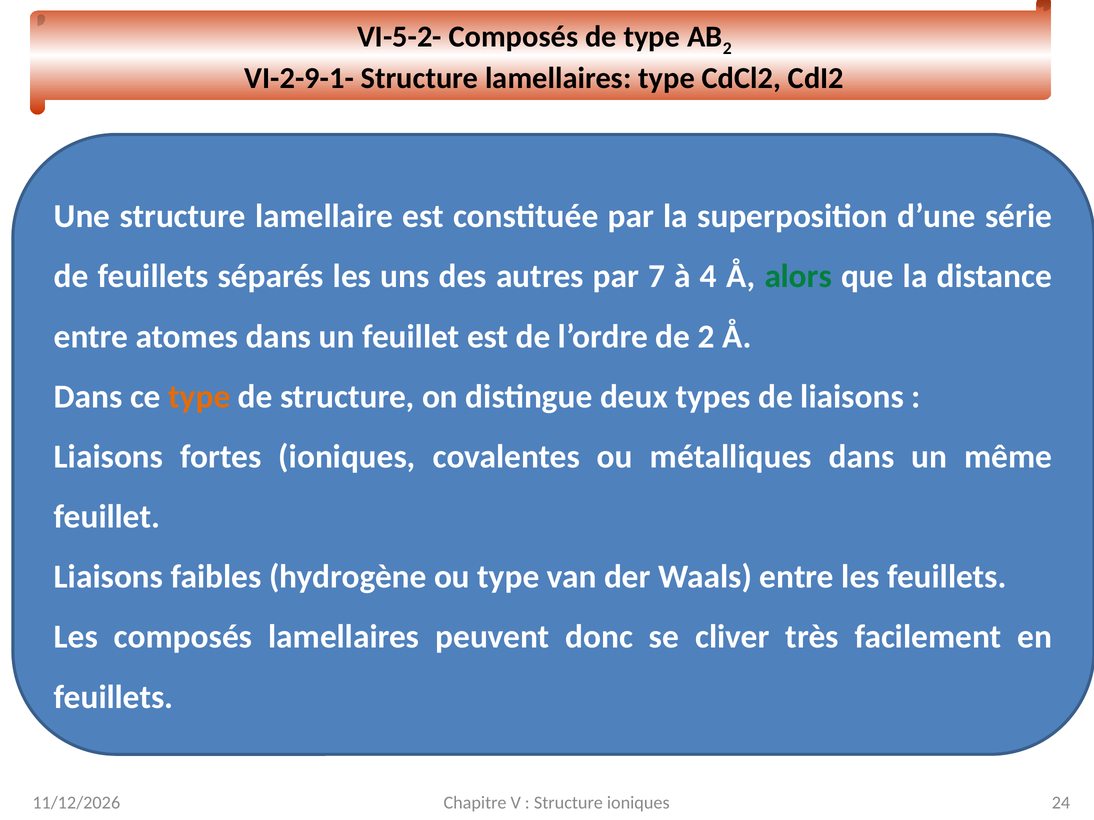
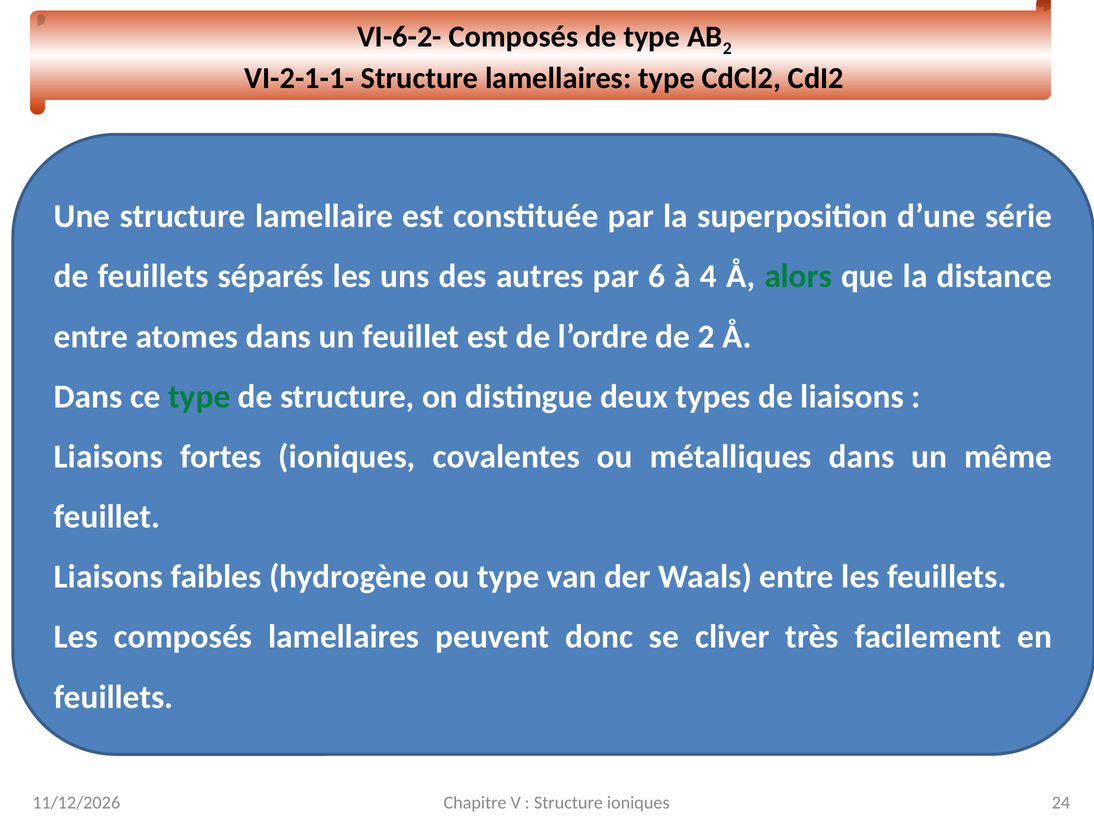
VI-5-2-: VI-5-2- -> VI-6-2- (399, 37)
VI-2-9-1-: VI-2-9-1- -> VI-2-1-1- (299, 78)
7: 7 -> 6 (657, 277)
type colour: orange -> green (199, 397)
